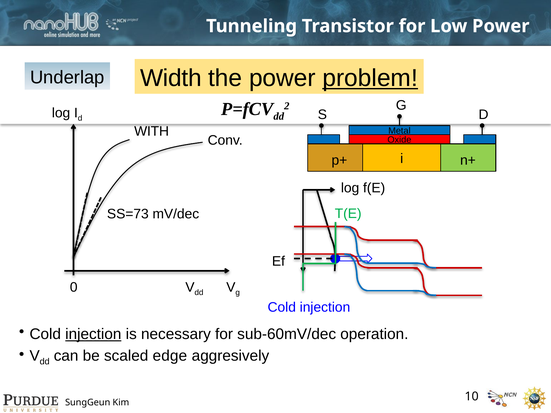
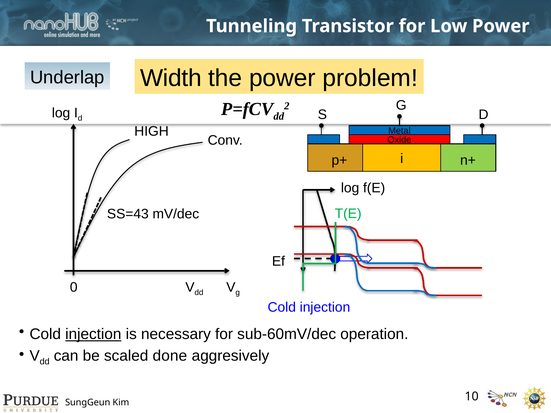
problem underline: present -> none (370, 78)
WITH: WITH -> HIGH (152, 131)
SS=73: SS=73 -> SS=43 (128, 214)
edge: edge -> done (170, 356)
